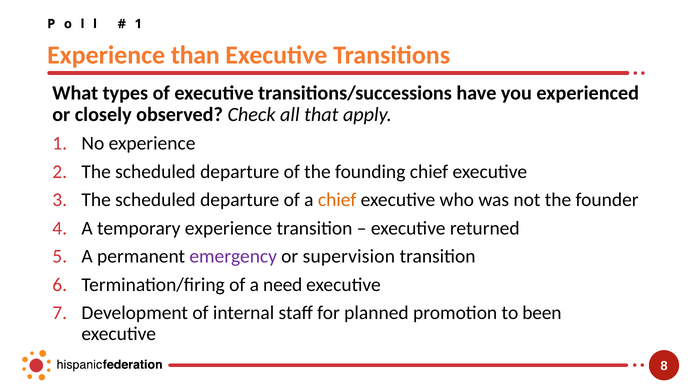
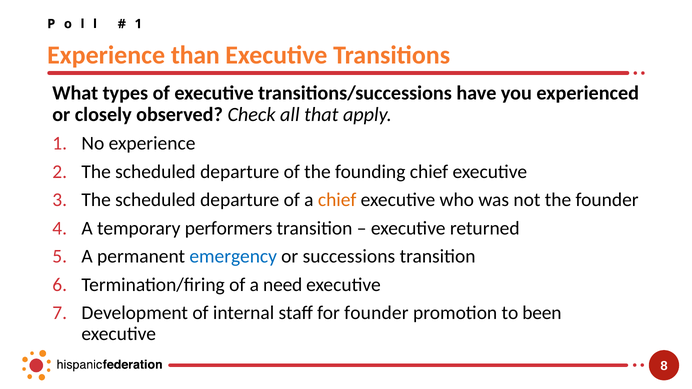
temporary experience: experience -> performers (229, 228)
emergency colour: purple -> blue (233, 257)
supervision: supervision -> successions (349, 257)
for planned: planned -> founder (376, 313)
